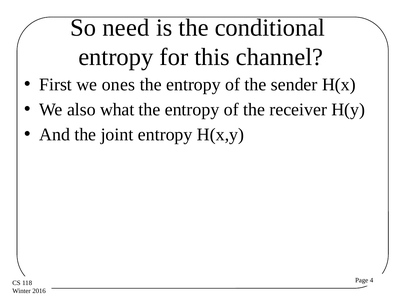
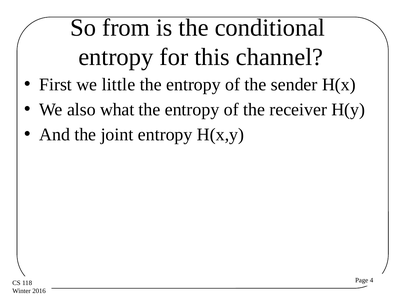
need: need -> from (126, 28)
ones: ones -> little (118, 84)
